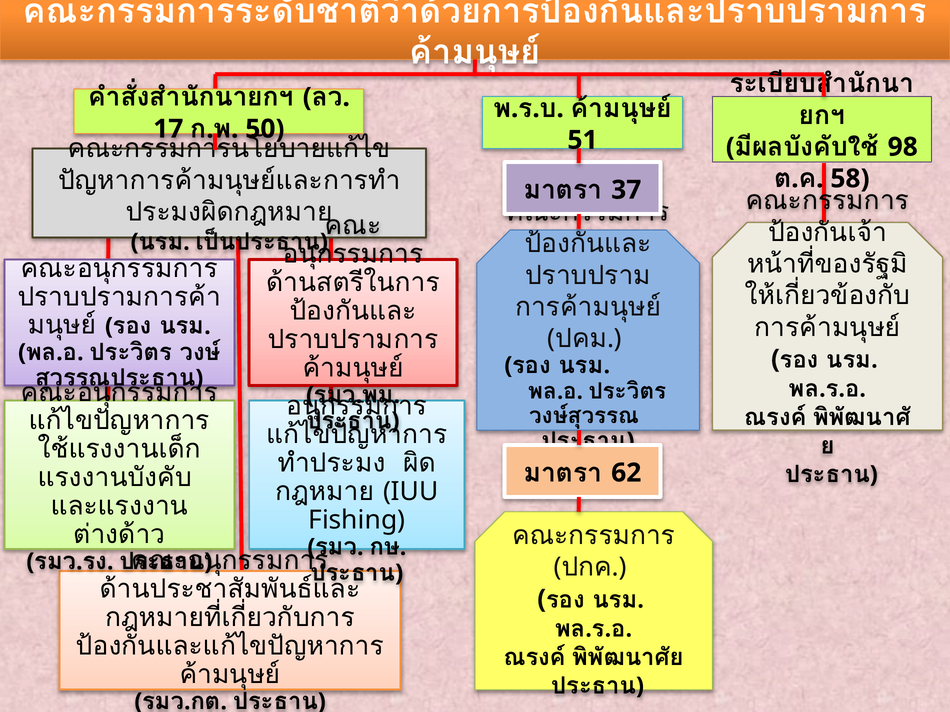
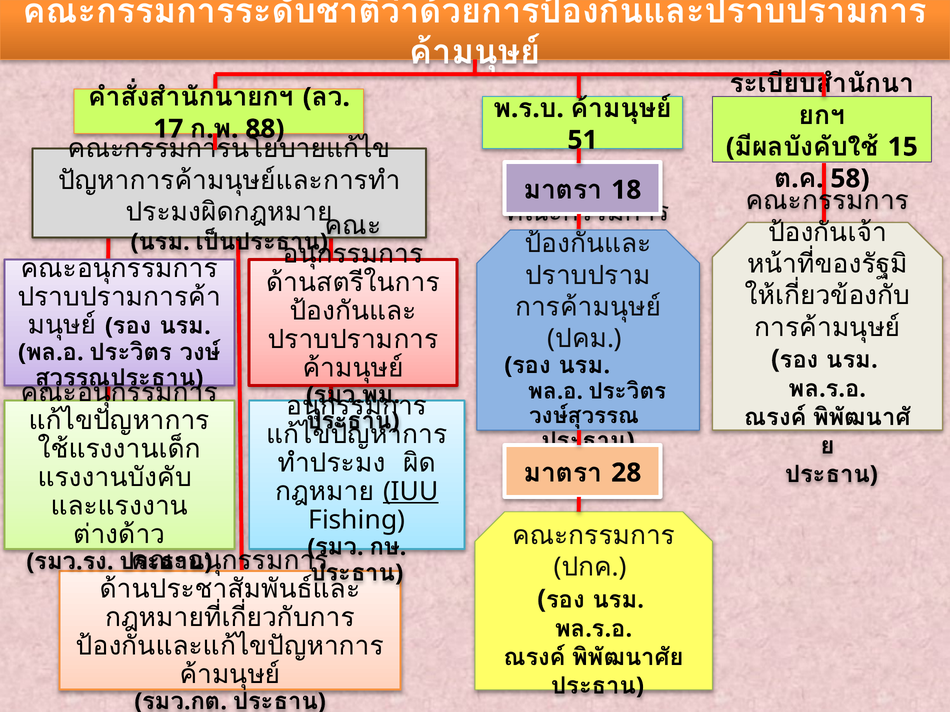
50: 50 -> 88 (265, 129)
98: 98 -> 15 (903, 147)
37: 37 -> 18 (626, 190)
62: 62 -> 28 (626, 473)
IUU underline: none -> present (411, 492)
